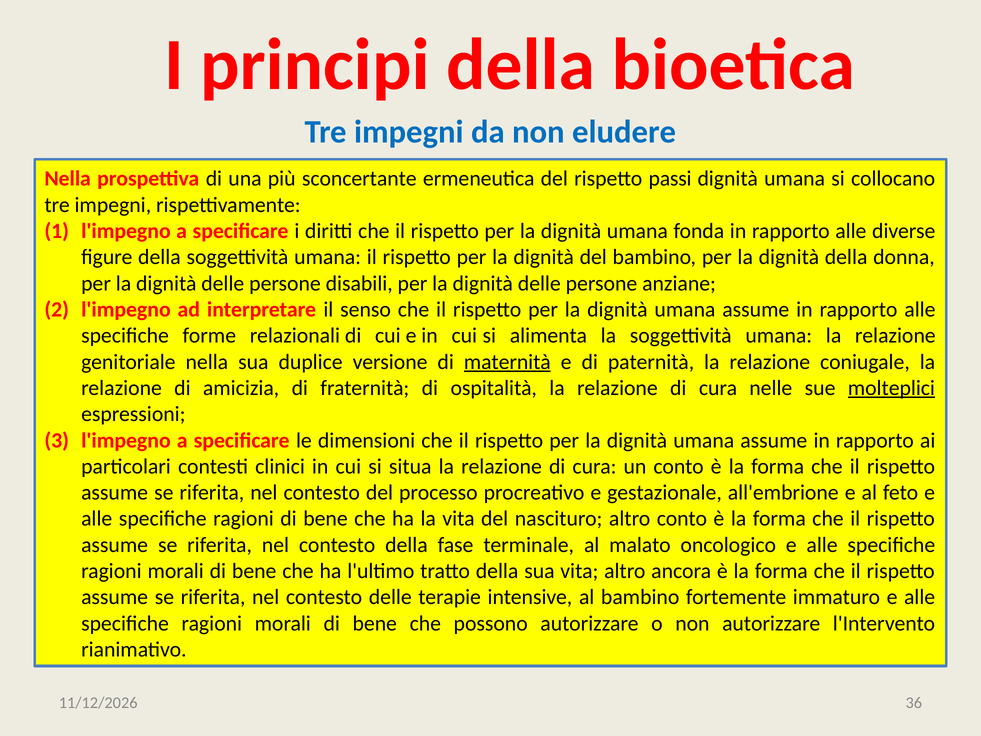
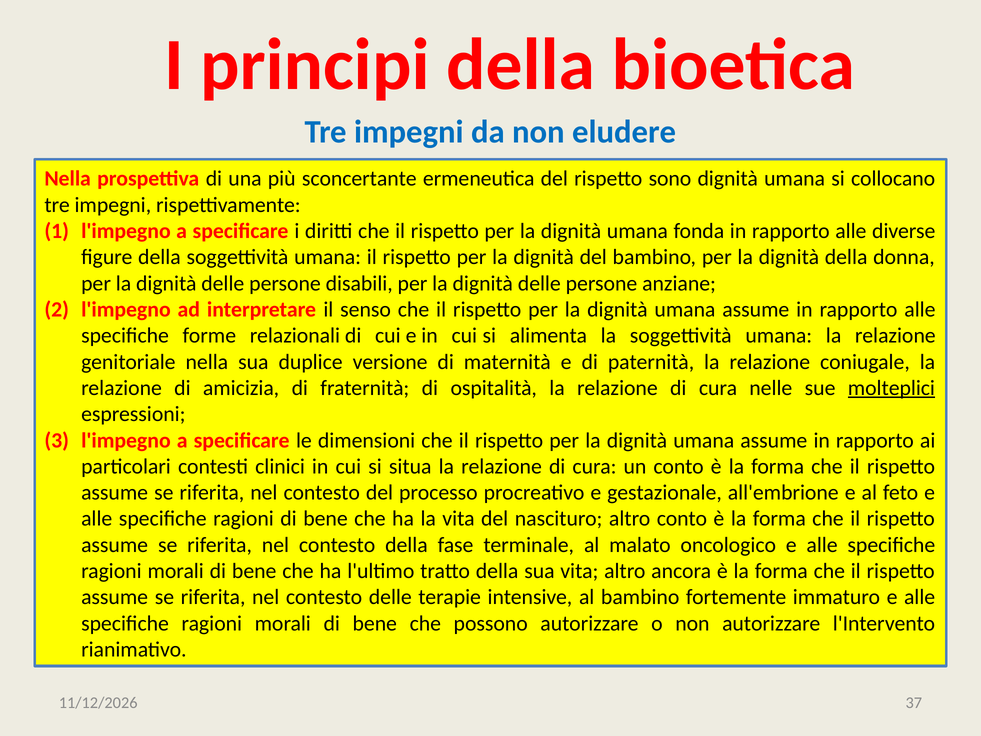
passi: passi -> sono (670, 179)
maternità underline: present -> none (507, 362)
36: 36 -> 37 (914, 702)
